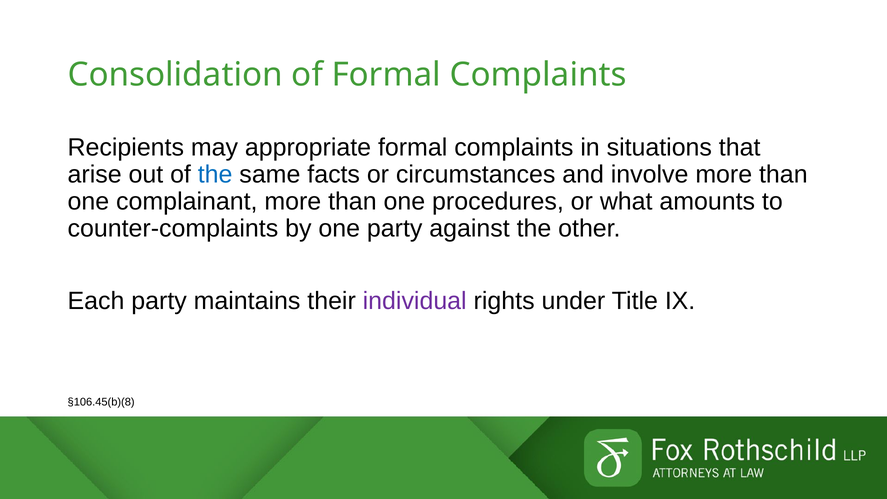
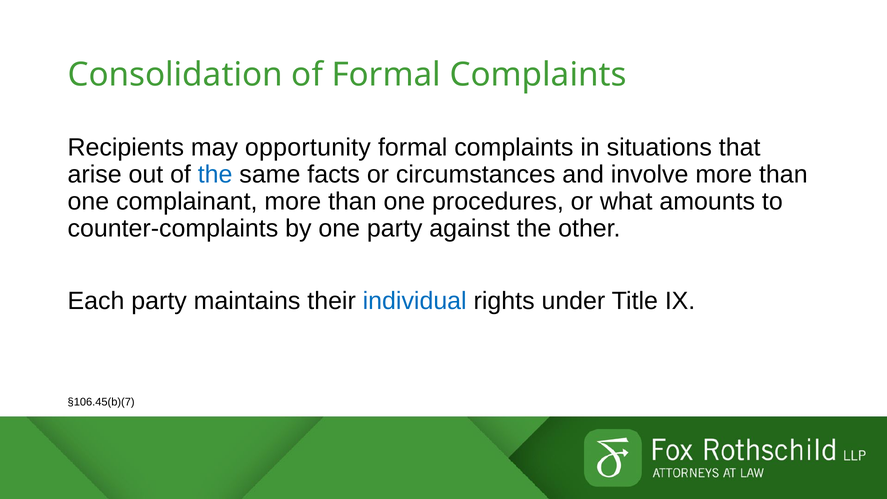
appropriate: appropriate -> opportunity (308, 148)
individual colour: purple -> blue (415, 301)
§106.45(b)(8: §106.45(b)(8 -> §106.45(b)(7 (101, 402)
